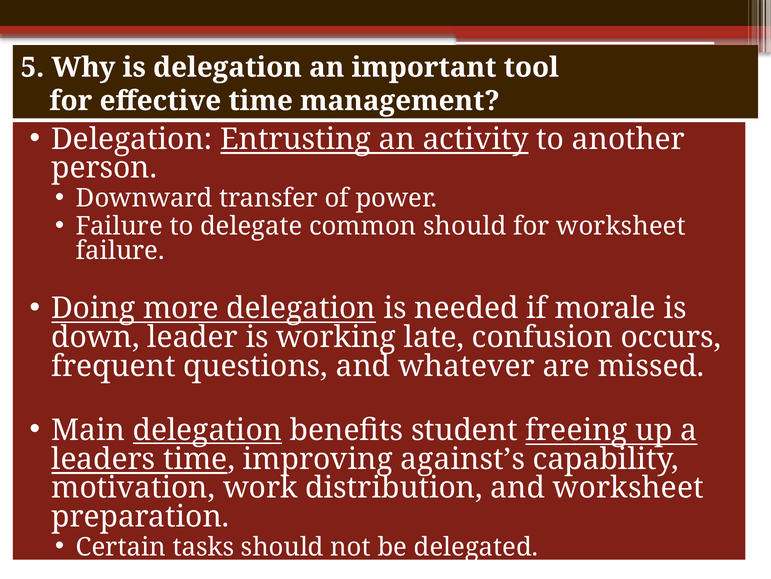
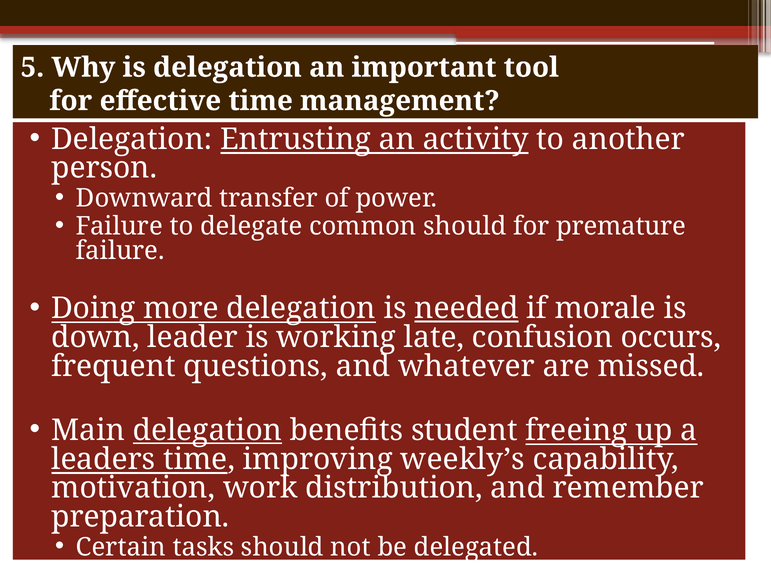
for worksheet: worksheet -> premature (621, 226)
needed underline: none -> present (466, 308)
against’s: against’s -> weekly’s (463, 459)
and worksheet: worksheet -> remember (628, 487)
